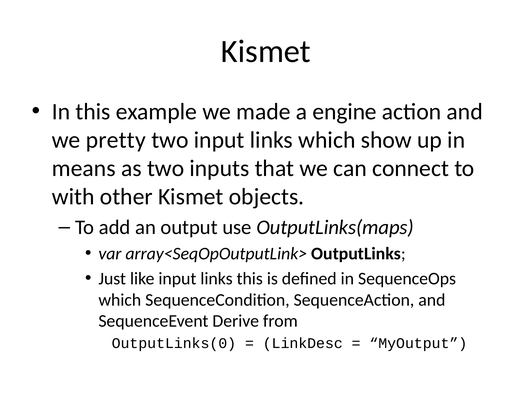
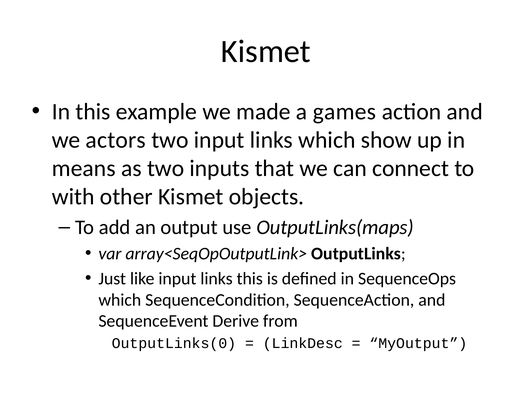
engine: engine -> games (344, 112)
pretty: pretty -> actors (116, 140)
